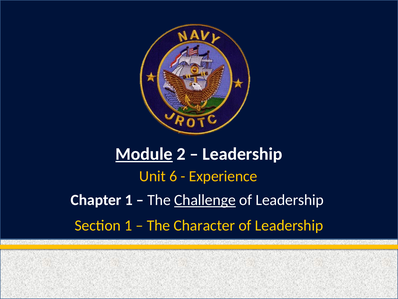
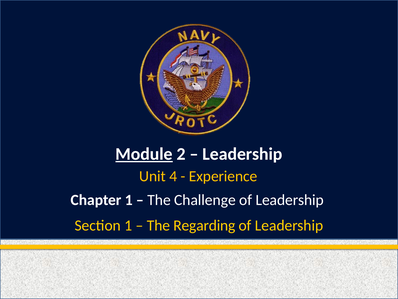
6: 6 -> 4 (173, 176)
Challenge underline: present -> none (205, 200)
Character: Character -> Regarding (204, 225)
